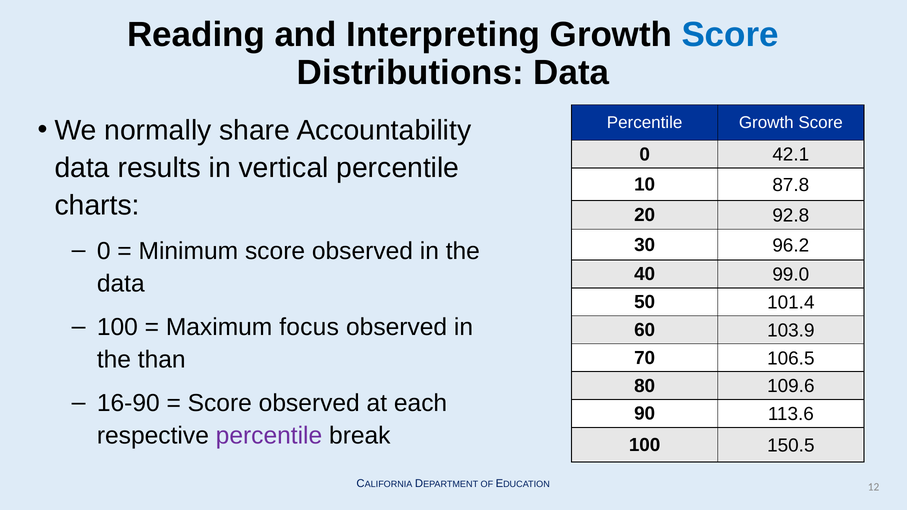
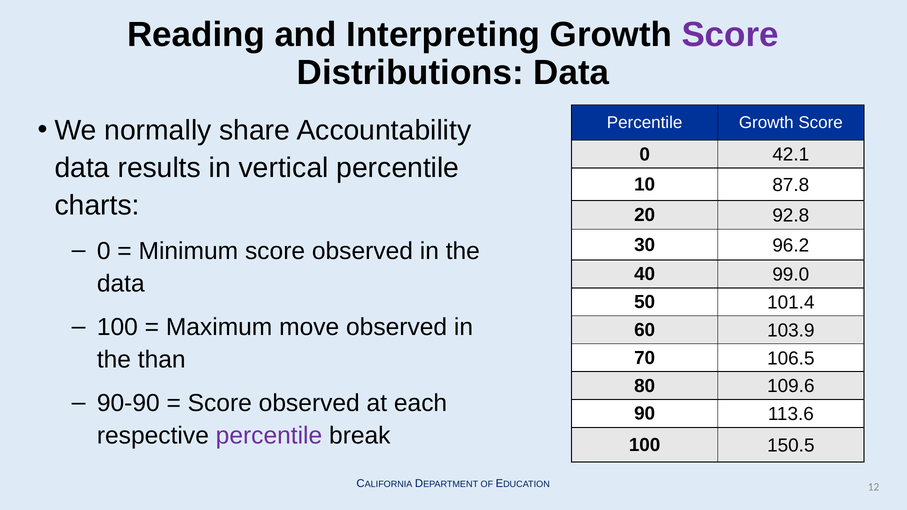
Score colour: blue -> purple (730, 35)
focus: focus -> move (309, 327)
16-90: 16-90 -> 90-90 (128, 403)
